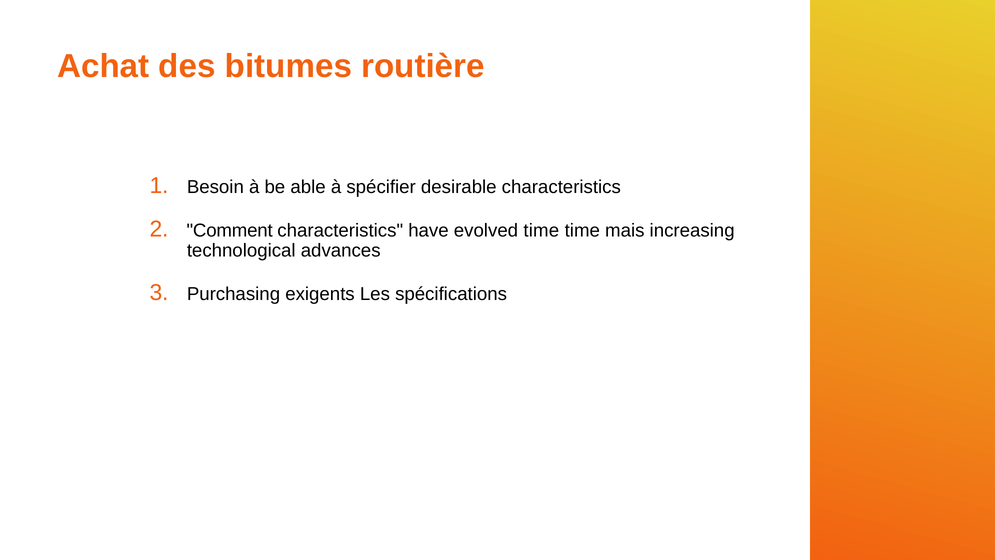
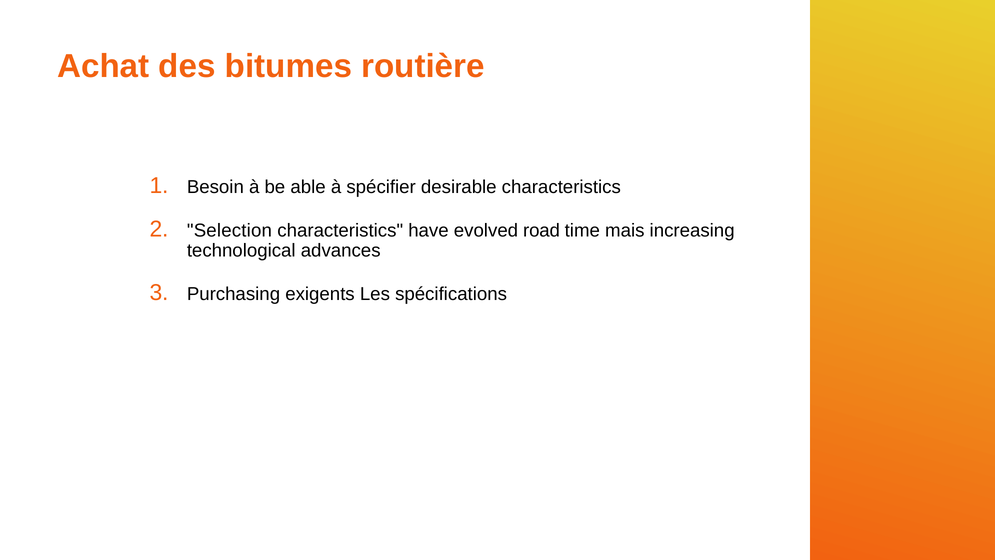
Comment: Comment -> Selection (229, 230)
evolved time: time -> road (541, 230)
